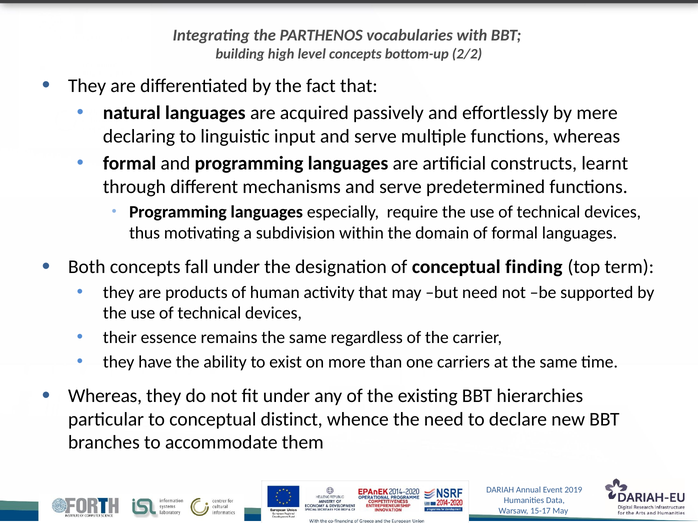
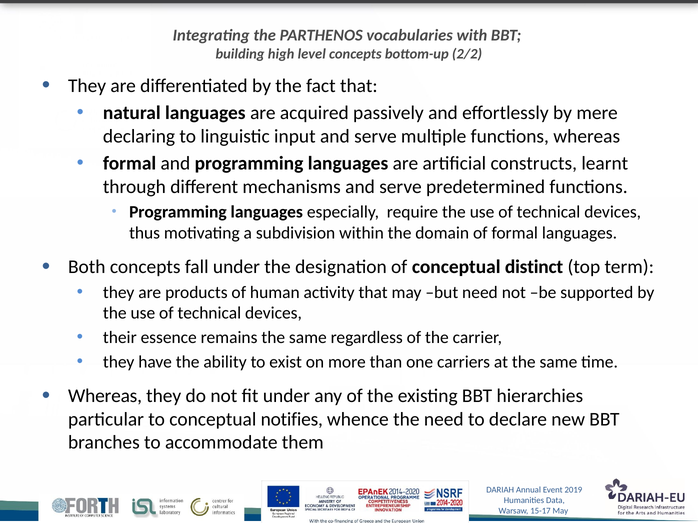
finding: finding -> distinct (534, 267)
distinct: distinct -> notifies (292, 420)
